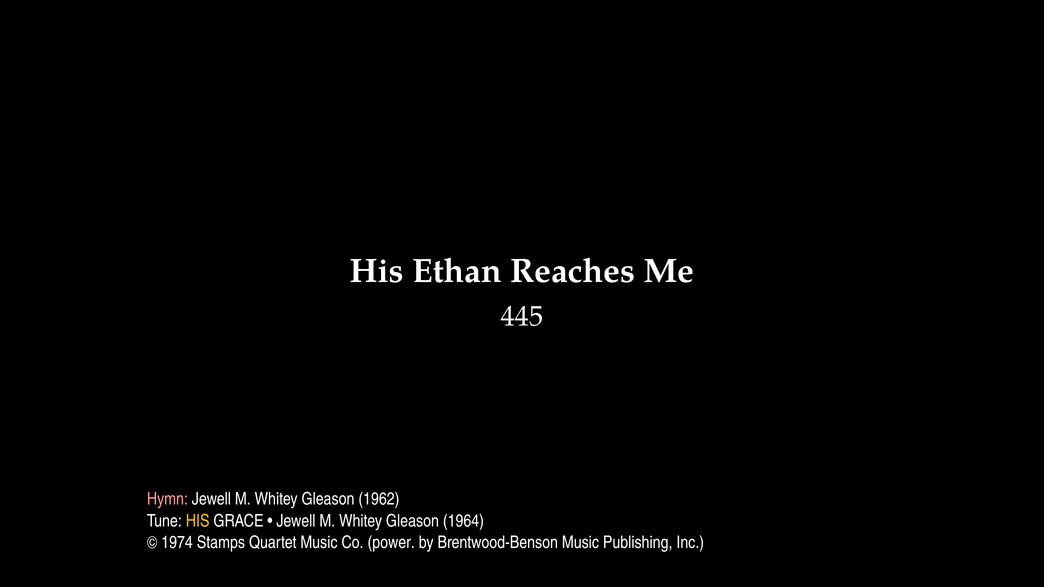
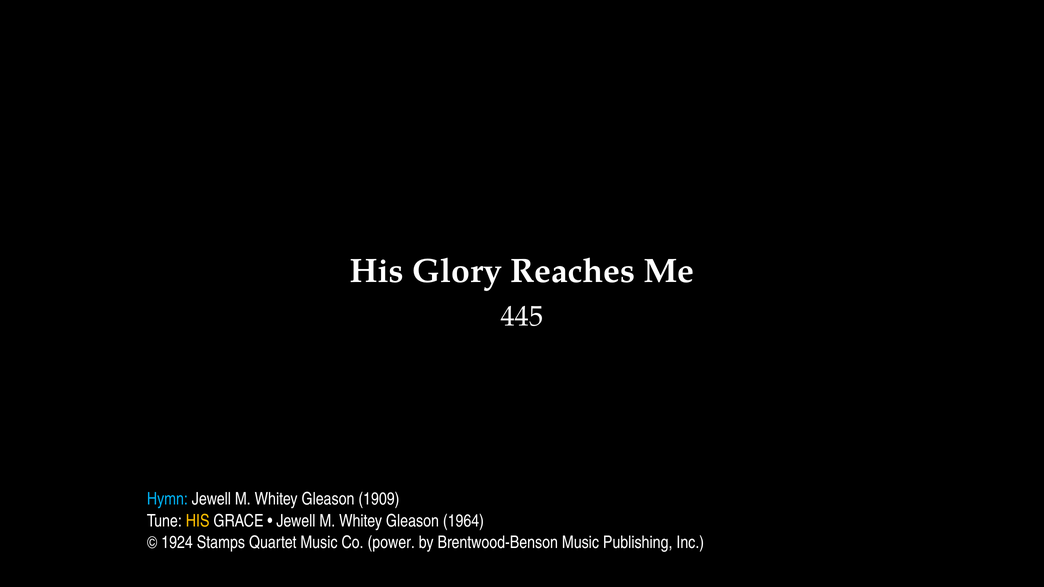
Ethan: Ethan -> Glory (457, 271)
Hymn colour: pink -> light blue (167, 499)
1962: 1962 -> 1909 (379, 499)
1974: 1974 -> 1924 (177, 543)
